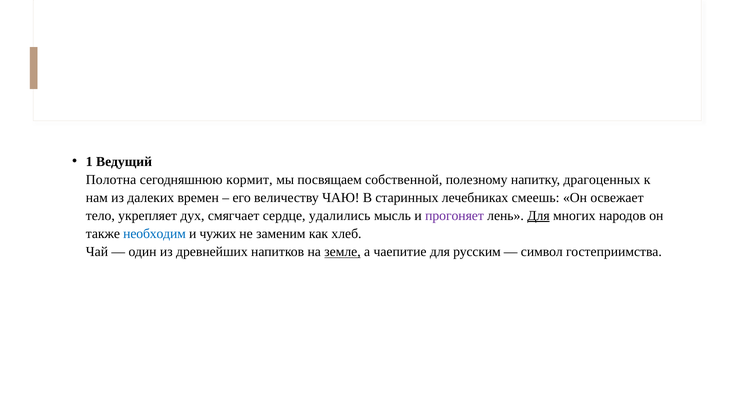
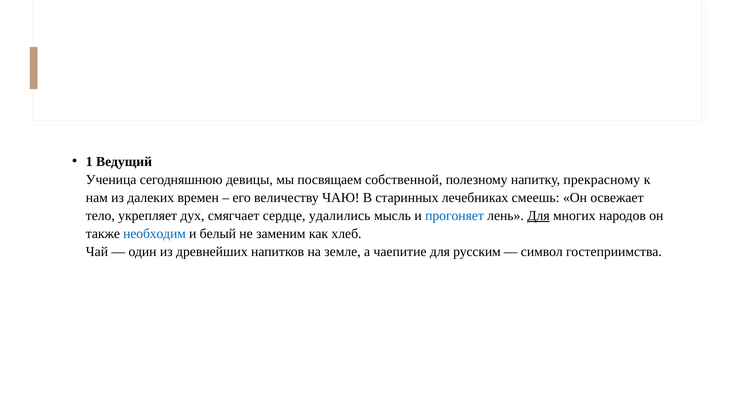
Полотна: Полотна -> Ученица (111, 180)
кормит: кормит -> девицы (249, 180)
драгоценных: драгоценных -> прекрасному (602, 180)
прогоняет colour: purple -> blue (454, 216)
чужих: чужих -> белый (218, 234)
земле underline: present -> none (342, 252)
